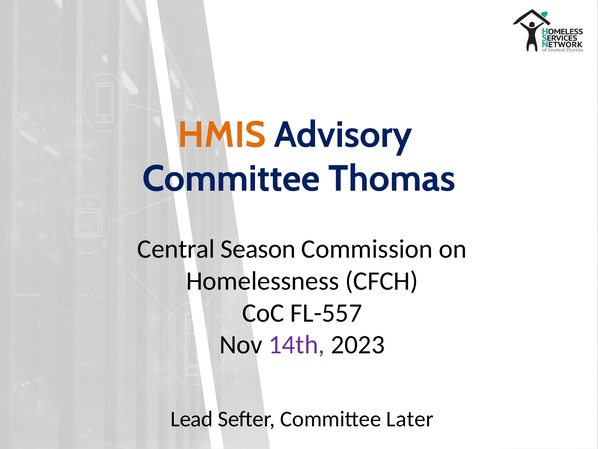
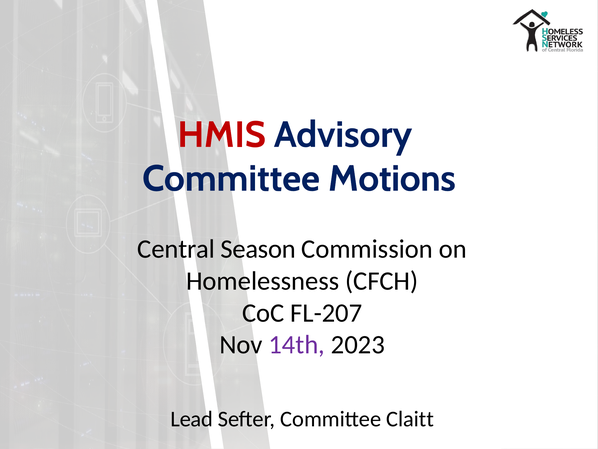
HMIS colour: orange -> red (222, 135)
Thomas: Thomas -> Motions (392, 178)
FL-557: FL-557 -> FL-207 (326, 313)
Later: Later -> Claitt (410, 418)
